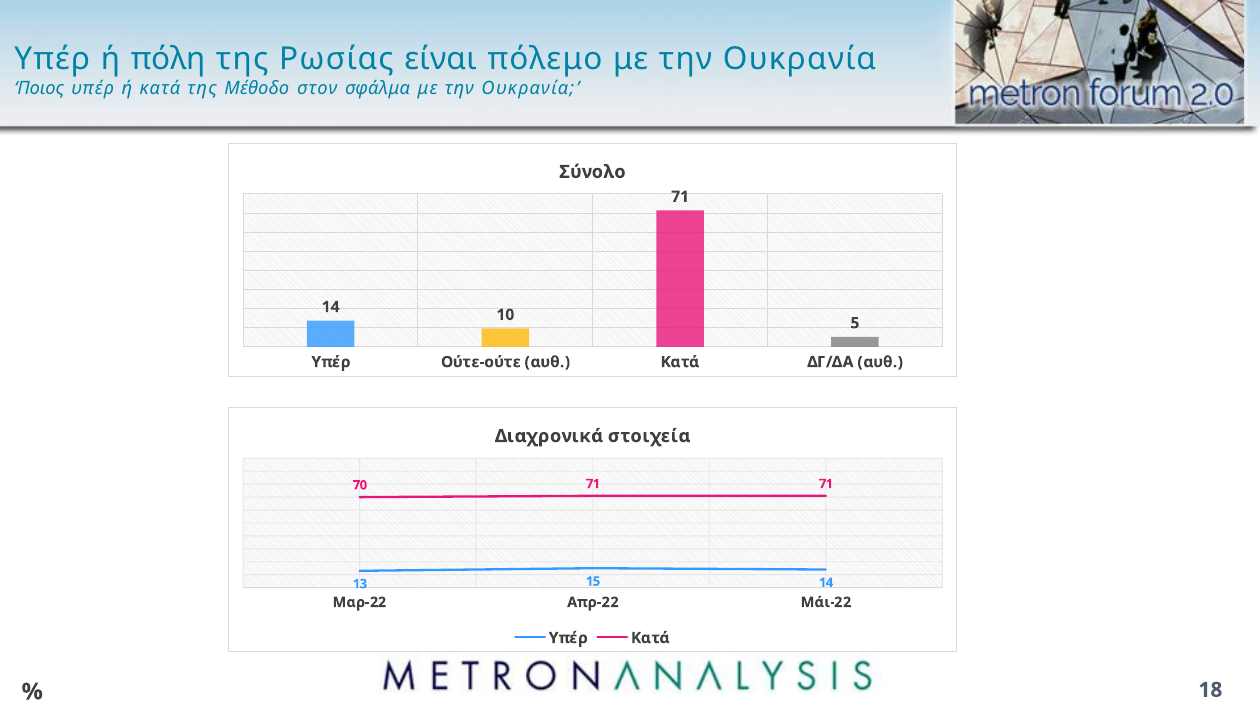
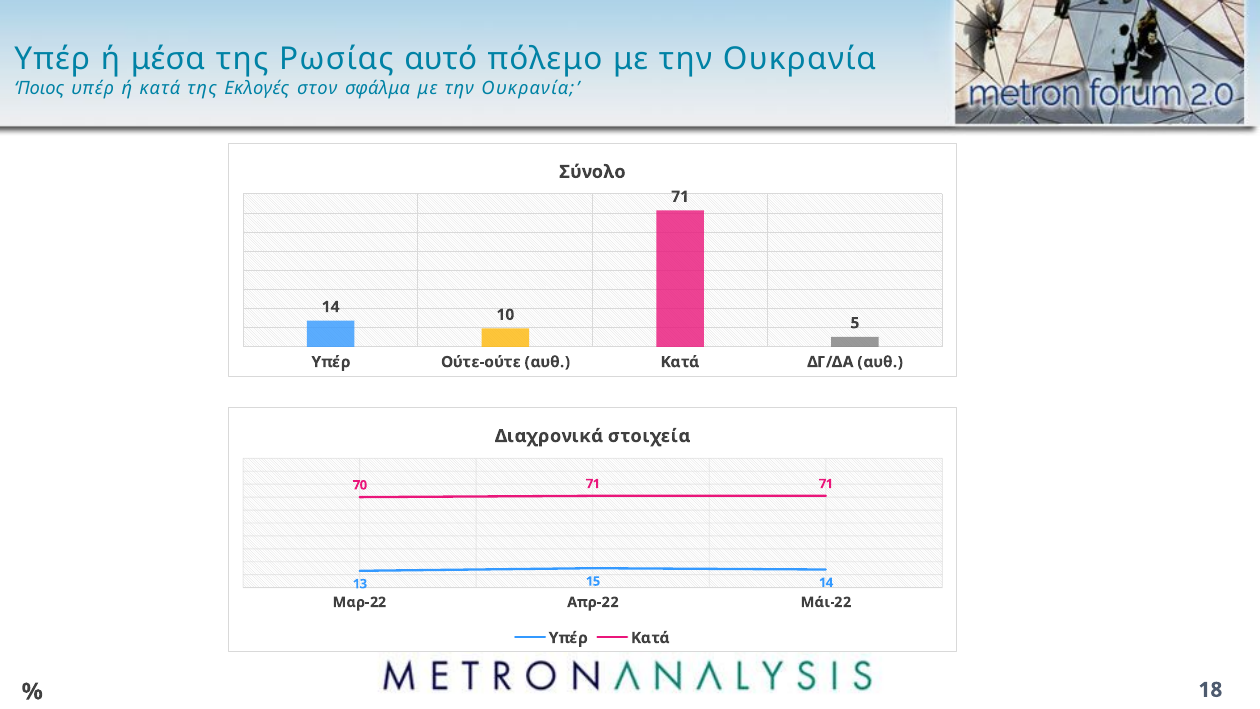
πόλη: πόλη -> μέσα (168, 59)
είναι: είναι -> αυτό (441, 59)
Μέθοδο: Μέθοδο -> Εκλογές (257, 88)
